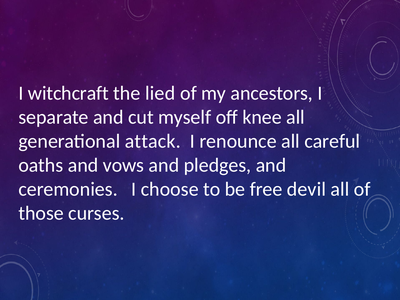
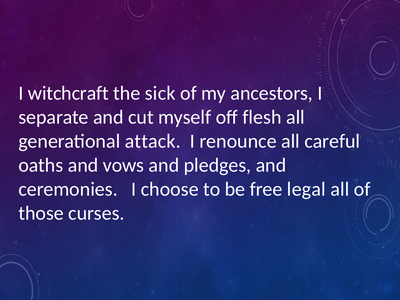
lied: lied -> sick (160, 93)
knee: knee -> flesh (262, 117)
devil: devil -> legal (306, 189)
